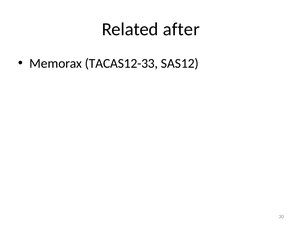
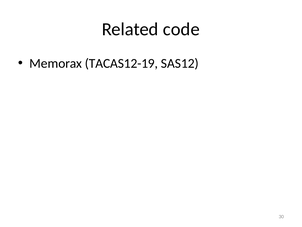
after: after -> code (181, 29)
TACAS12-33: TACAS12-33 -> TACAS12-19 (122, 63)
